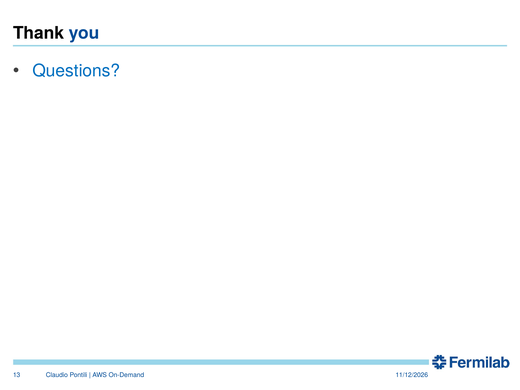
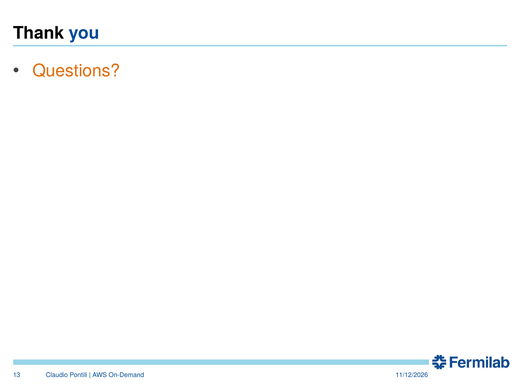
Questions colour: blue -> orange (76, 71)
